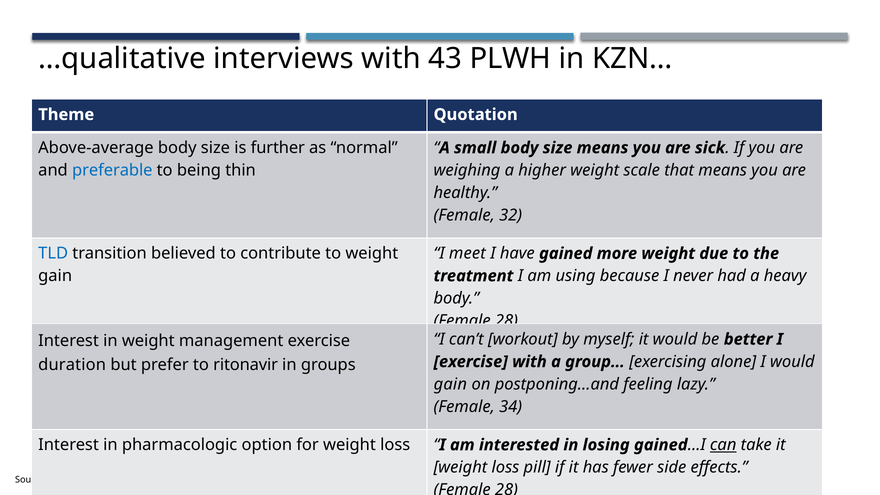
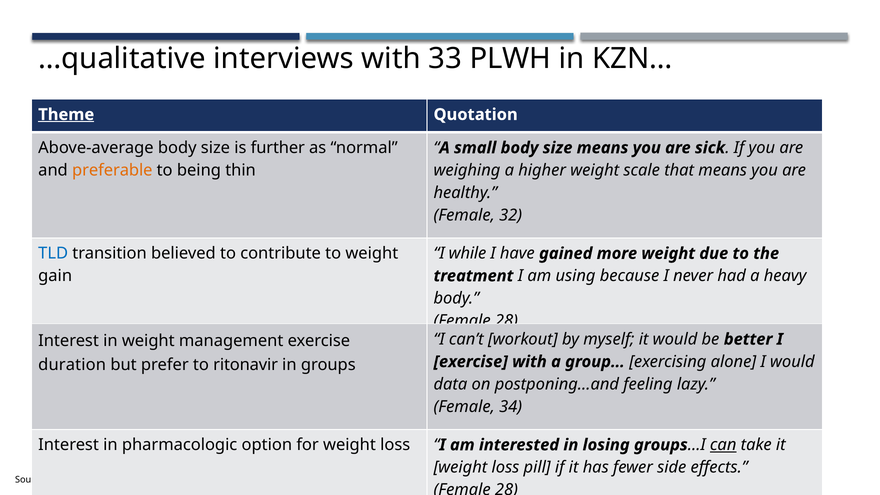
43: 43 -> 33 (445, 59)
Theme underline: none -> present (66, 115)
preferable colour: blue -> orange (112, 170)
meet: meet -> while (468, 253)
gain: gain -> data (450, 384)
losing gained: gained -> groups (661, 445)
